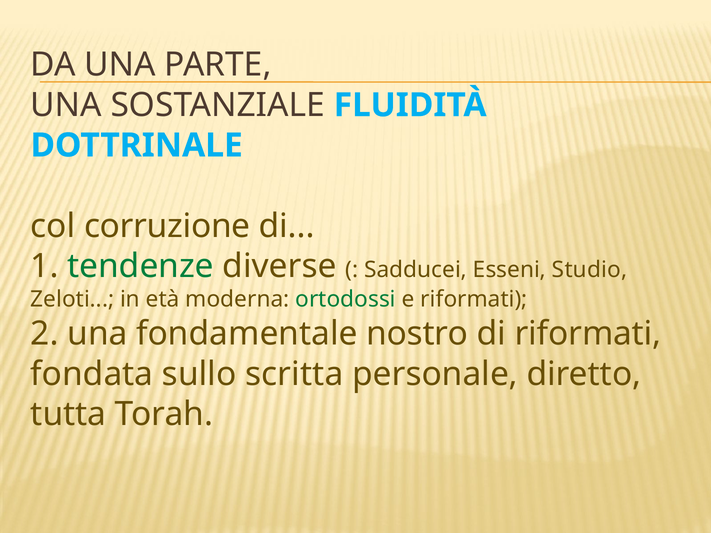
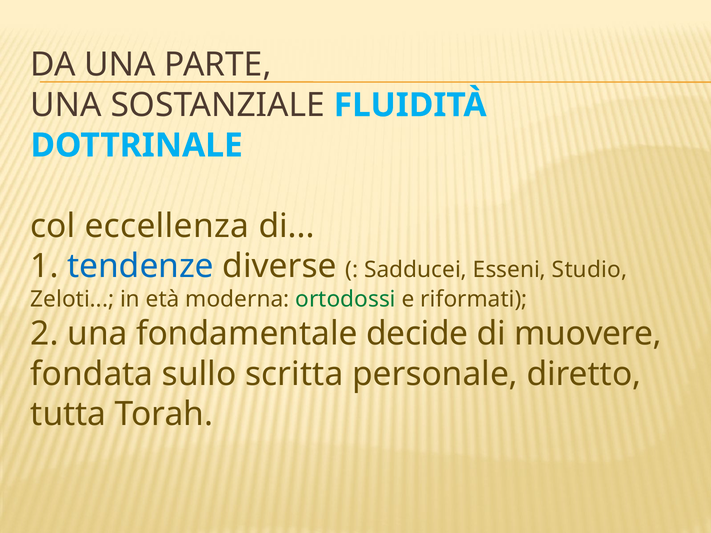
corruzione: corruzione -> eccellenza (167, 226)
tendenze colour: green -> blue (141, 266)
nostro: nostro -> decide (417, 334)
di riformati: riformati -> muovere (588, 334)
